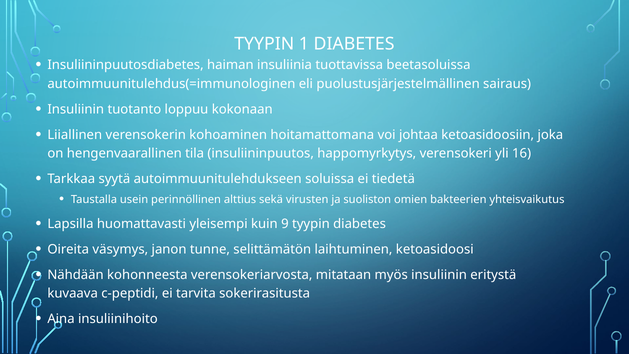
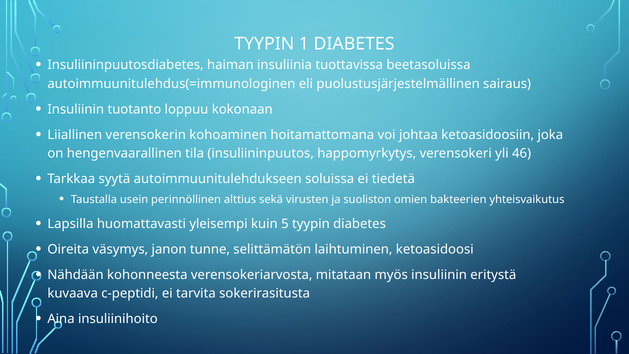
16: 16 -> 46 (522, 154)
9: 9 -> 5 (285, 224)
